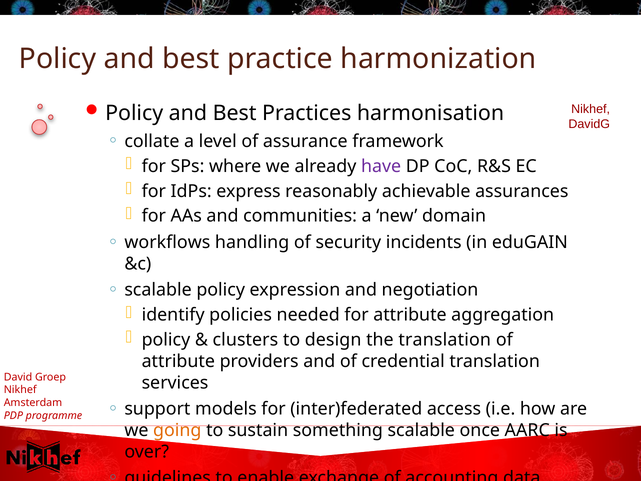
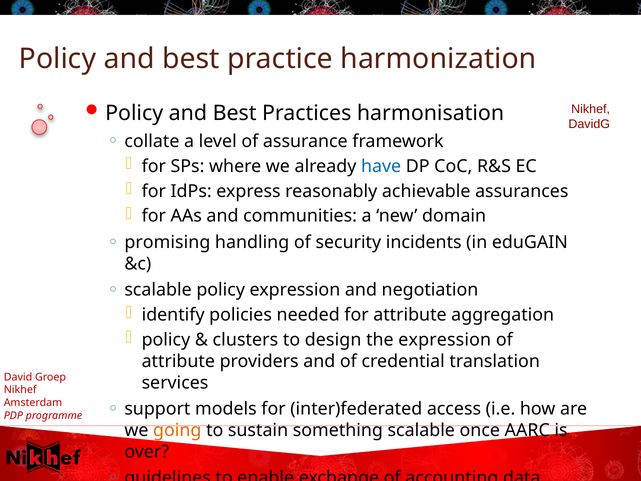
have colour: purple -> blue (381, 166)
workflows: workflows -> promising (167, 242)
the translation: translation -> expression (445, 340)
